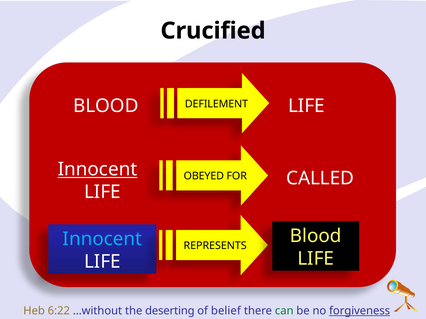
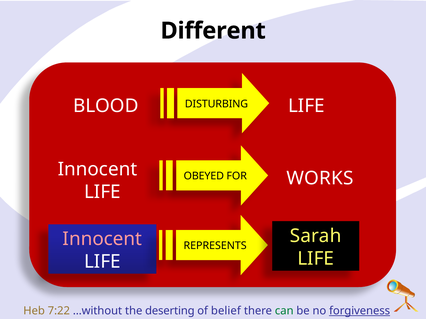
Crucified: Crucified -> Different (213, 31)
DEFILEMENT: DEFILEMENT -> DISTURBING (216, 104)
Innocent underline: present -> none (97, 170)
CALLED: CALLED -> WORKS (320, 178)
Innocent colour: light blue -> pink (102, 239)
REPRESENTS Blood: Blood -> Sarah (316, 236)
6:22: 6:22 -> 7:22 (59, 311)
